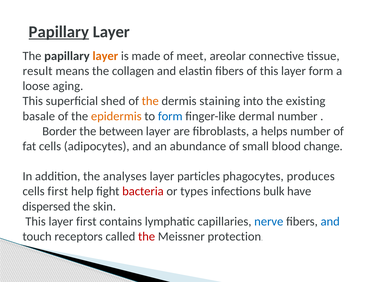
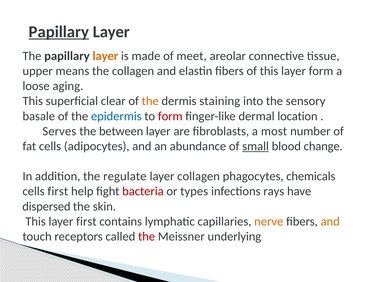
result: result -> upper (38, 71)
shed: shed -> clear (113, 101)
existing: existing -> sensory (306, 101)
epidermis colour: orange -> blue (116, 116)
form colour: blue -> red (170, 116)
dermal number: number -> location (297, 116)
Border: Border -> Serves (59, 131)
helps: helps -> most (274, 131)
small underline: none -> present (256, 146)
analyses: analyses -> regulate (125, 176)
layer particles: particles -> collagen (199, 176)
produces: produces -> chemicals (311, 176)
bulk: bulk -> rays (274, 191)
nerve colour: blue -> orange (269, 221)
and colour: blue -> orange (330, 221)
protection: protection -> underlying (234, 236)
